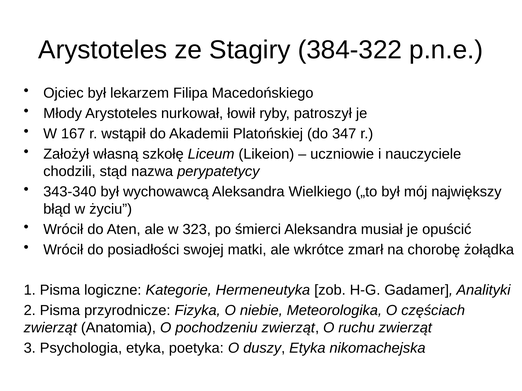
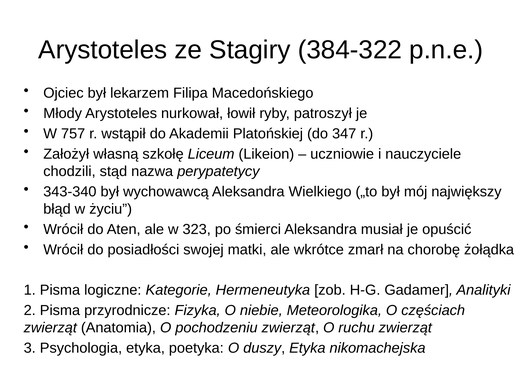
167: 167 -> 757 (73, 134)
